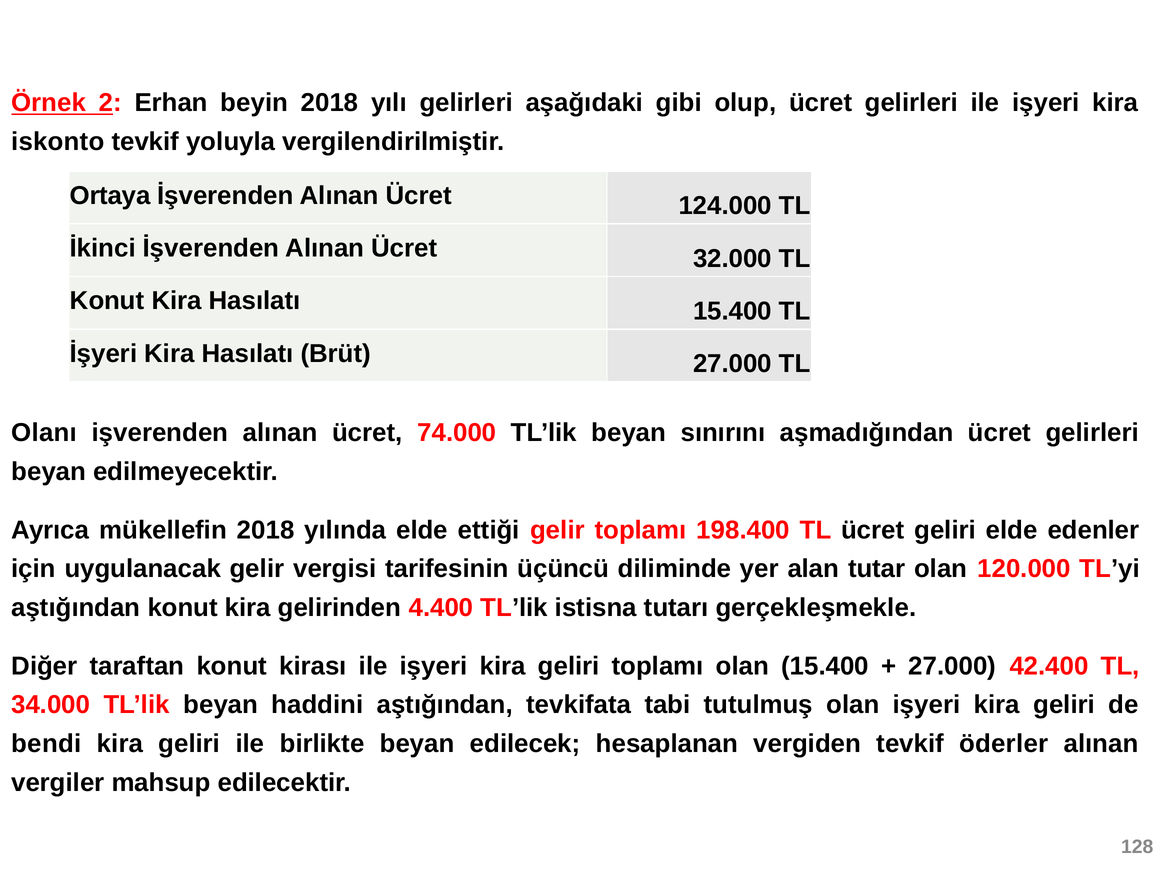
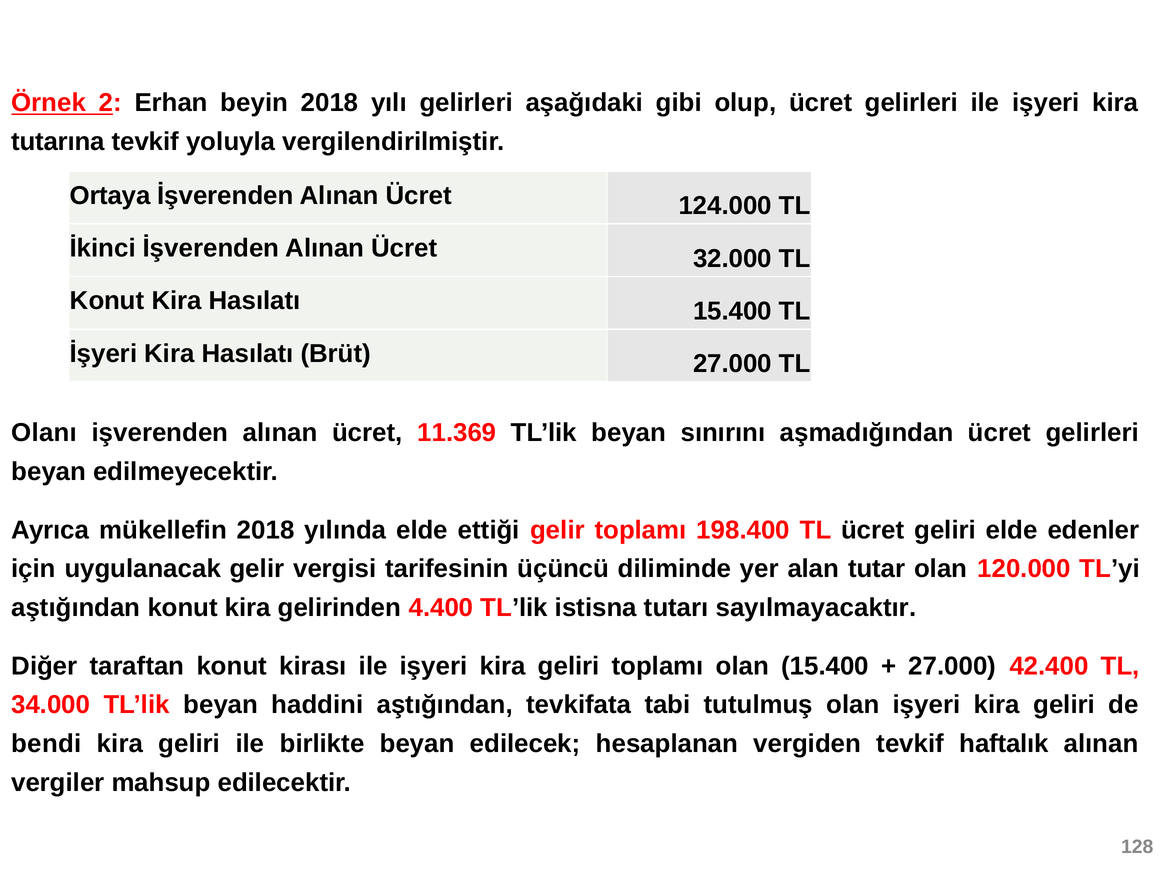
iskonto: iskonto -> tutarına (58, 142)
74.000: 74.000 -> 11.369 (457, 433)
gerçekleşmekle: gerçekleşmekle -> sayılmayacaktır (816, 608)
öderler: öderler -> haftalık (1004, 744)
